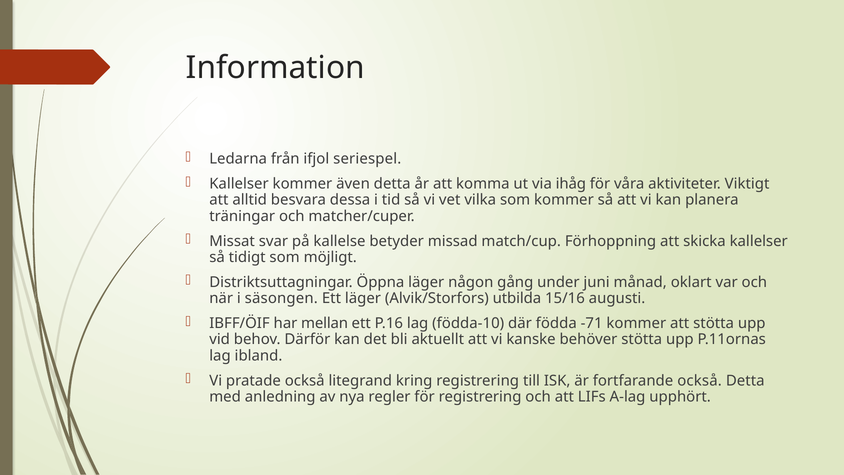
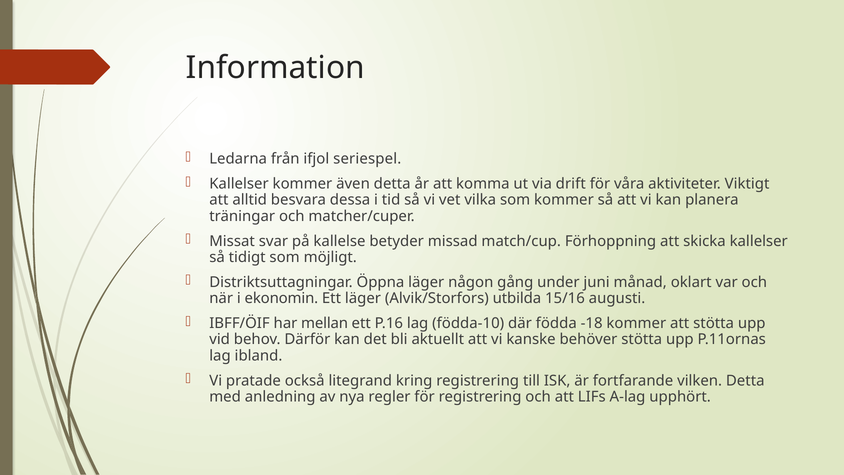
ihåg: ihåg -> drift (571, 184)
säsongen: säsongen -> ekonomin (281, 298)
-71: -71 -> -18 (592, 323)
fortfarande också: också -> vilken (700, 380)
